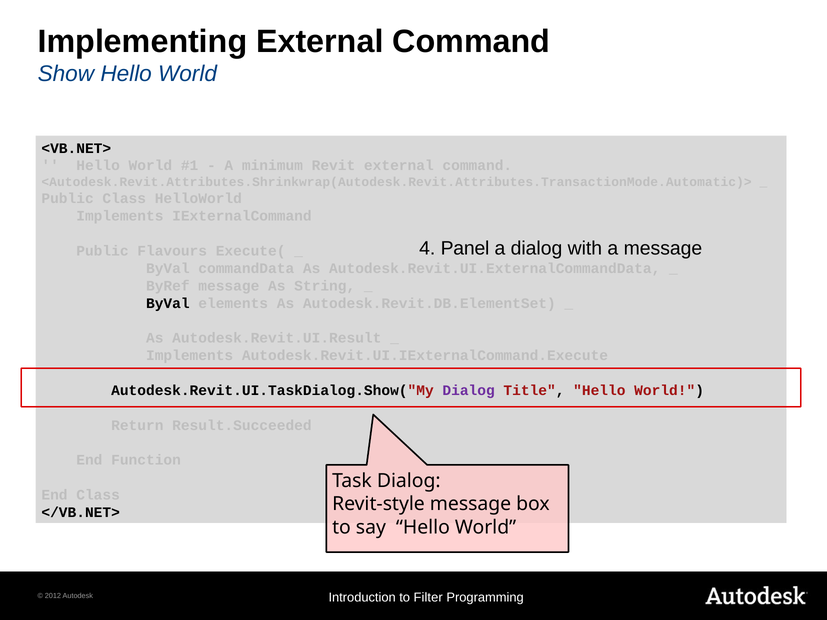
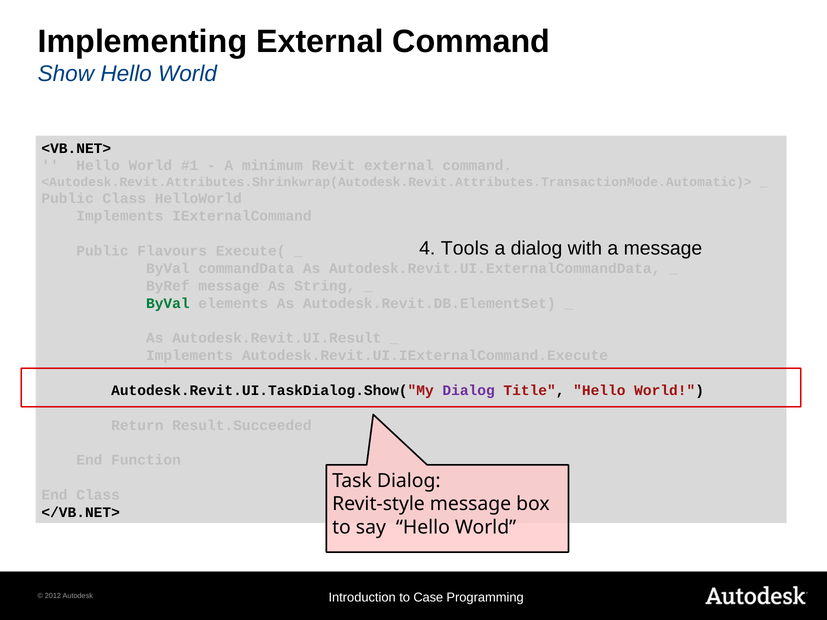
Panel: Panel -> Tools (465, 248)
ByVal colour: black -> green (168, 303)
Filter: Filter -> Case (428, 598)
